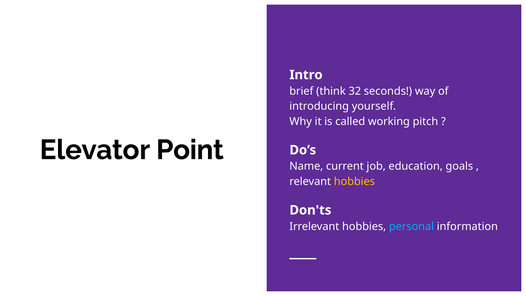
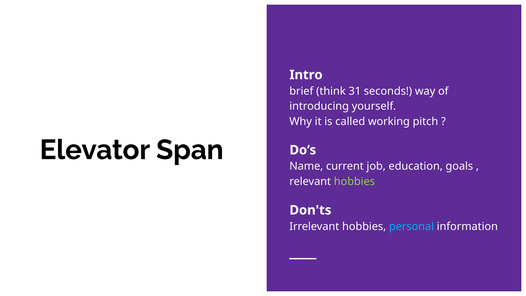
32: 32 -> 31 (355, 91)
Point: Point -> Span (190, 150)
hobbies colour: yellow -> light green (354, 181)
